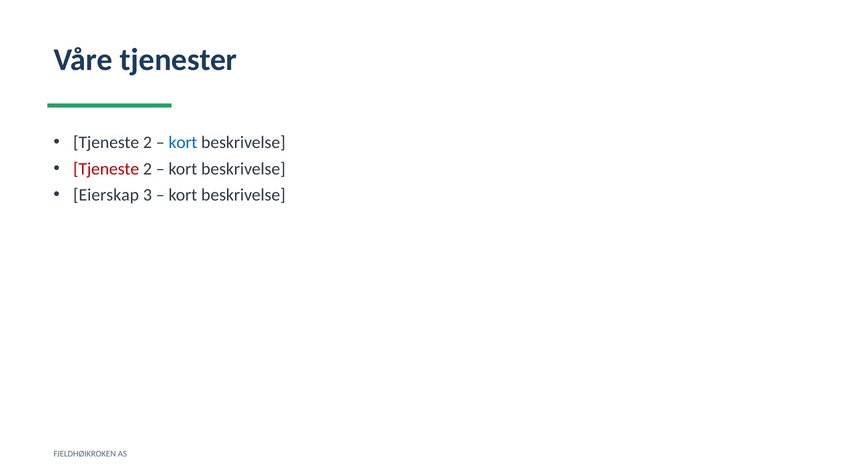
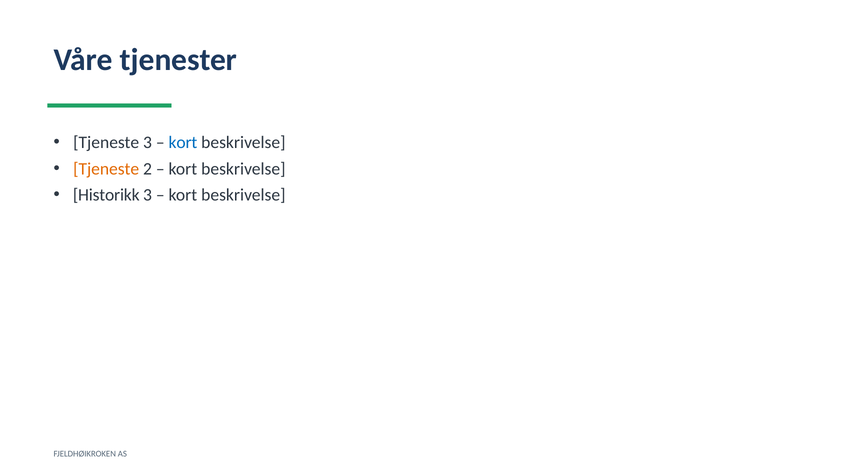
2: 2 -> 3 (147, 142)
Tjeneste colour: red -> orange (106, 169)
Eierskap: Eierskap -> Historikk (106, 195)
